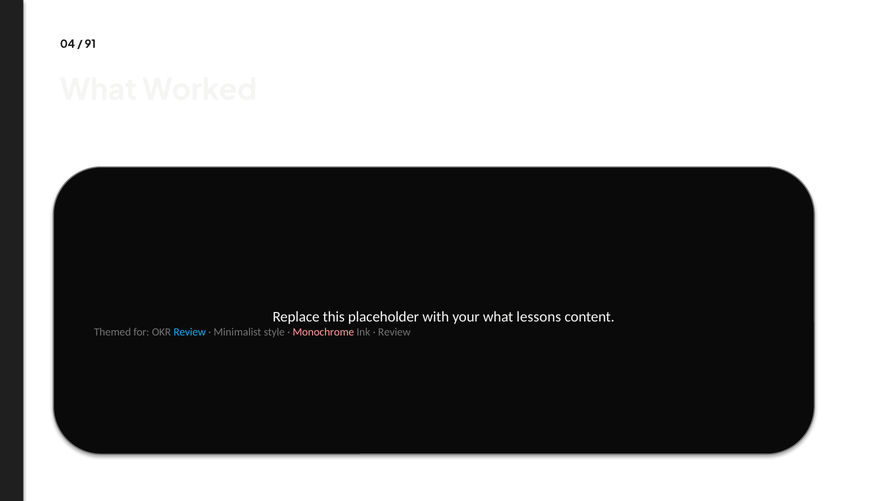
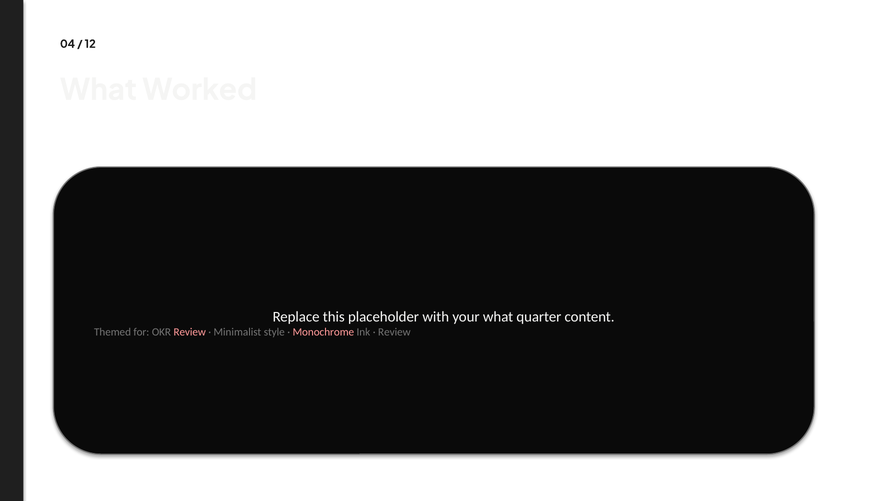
91: 91 -> 12 (90, 44)
lessons: lessons -> quarter (539, 316)
Review colour: light blue -> pink (190, 332)
